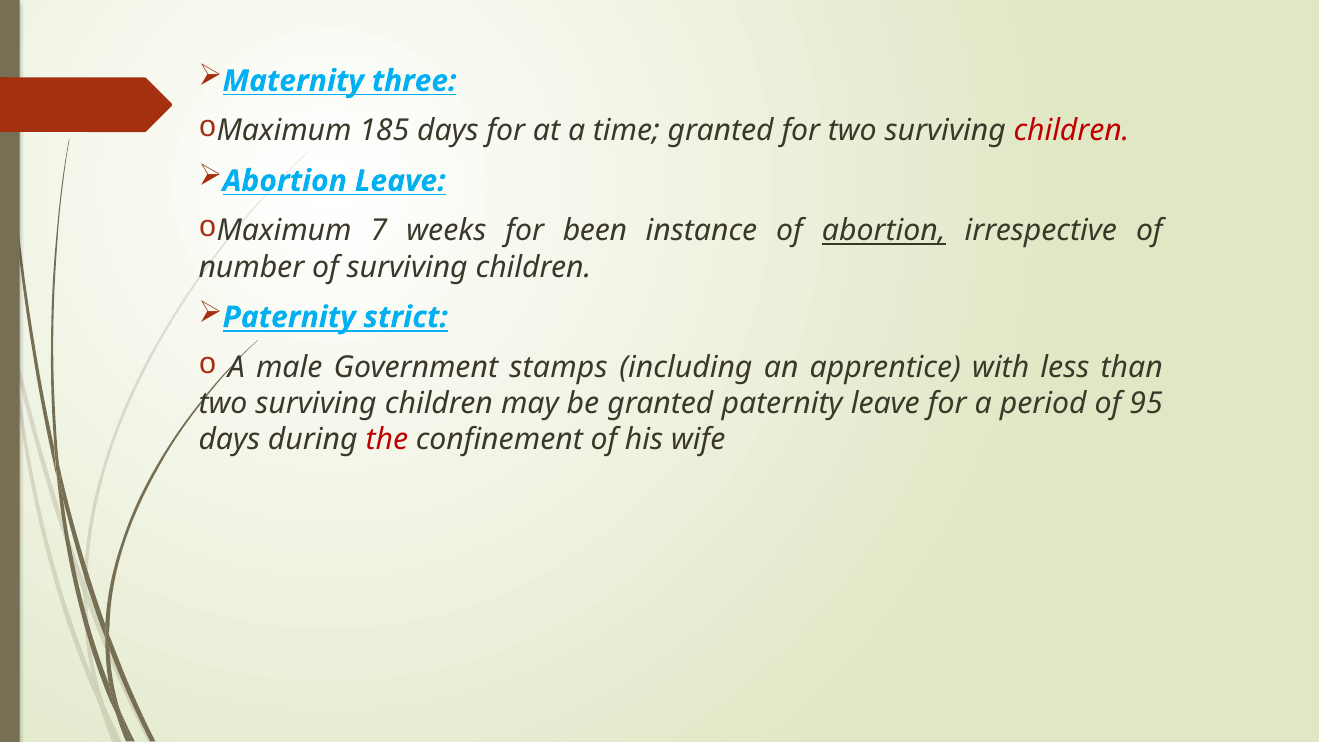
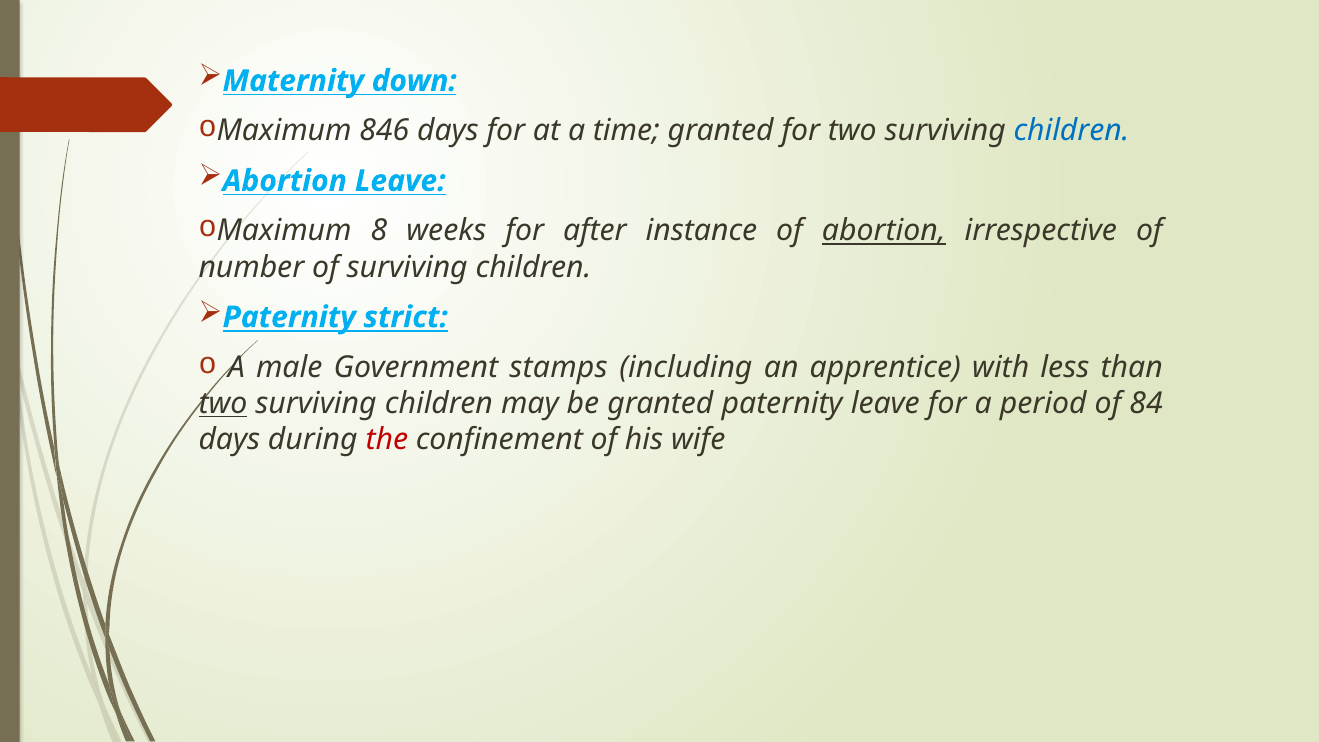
three: three -> down (414, 81)
185: 185 -> 846 (384, 131)
children colour: red -> blue (1072, 131)
7: 7 -> 8 (379, 231)
been: been -> after (595, 231)
two underline: none -> present (223, 403)
95: 95 -> 84 (1146, 403)
